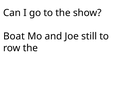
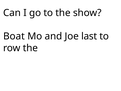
still: still -> last (89, 36)
